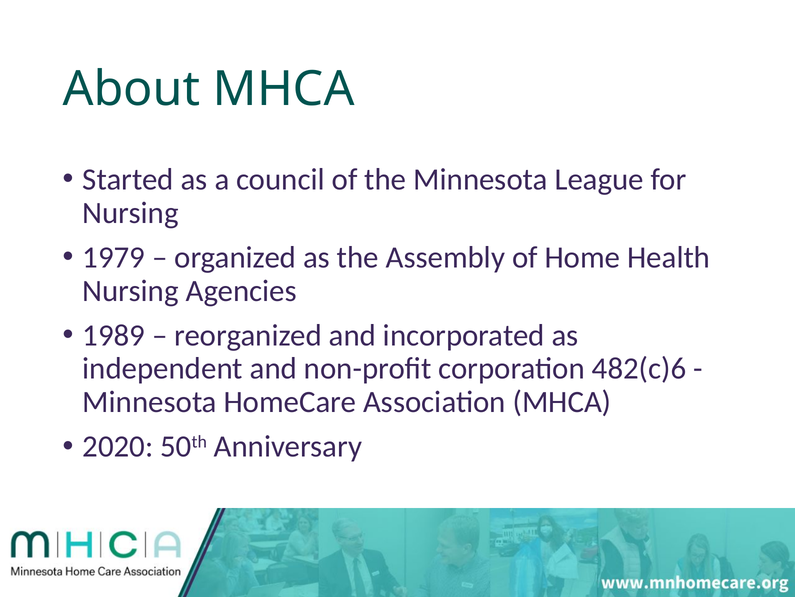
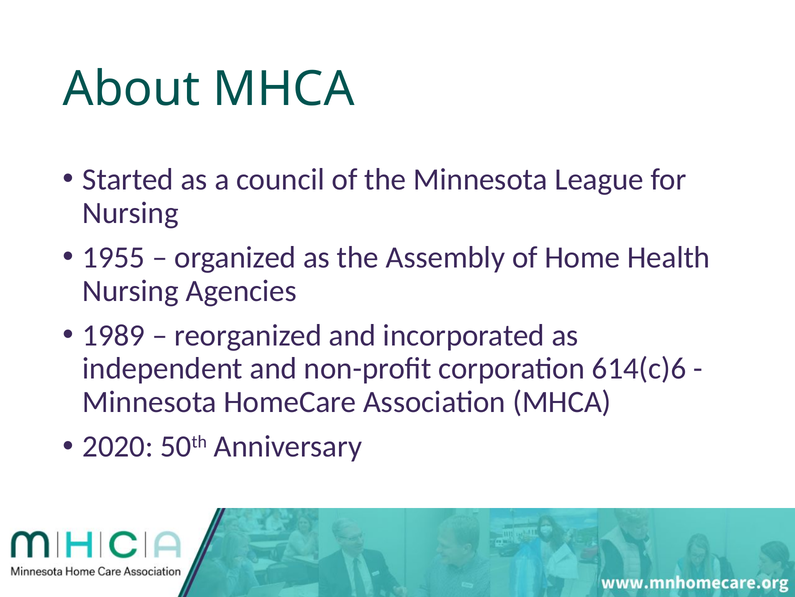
1979: 1979 -> 1955 (114, 257)
482(c)6: 482(c)6 -> 614(c)6 (639, 368)
